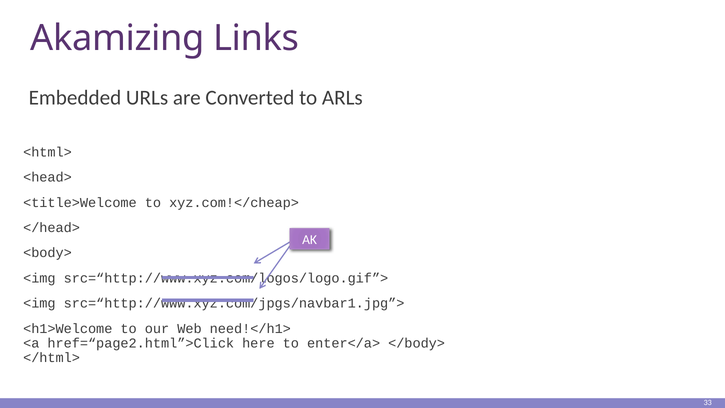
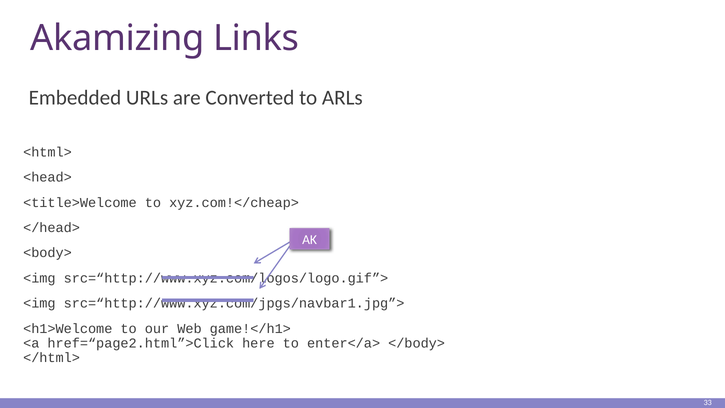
need!</h1>: need!</h1> -> game!</h1> (250, 328)
